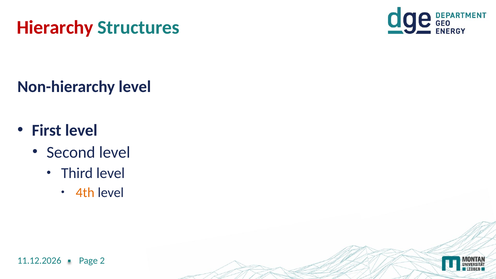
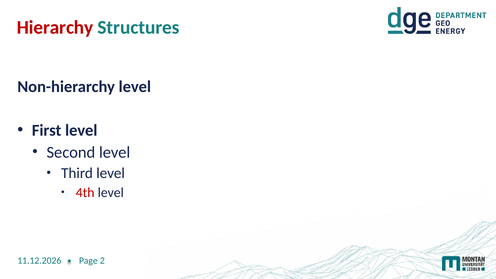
4th colour: orange -> red (85, 193)
